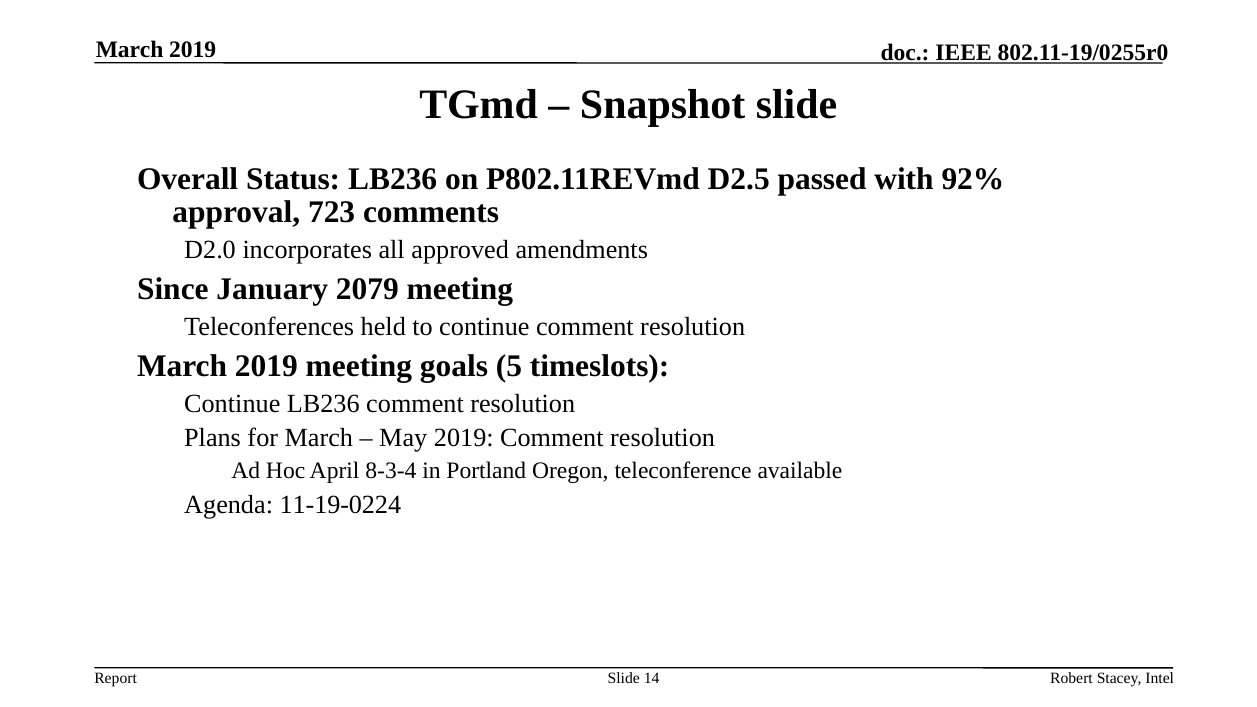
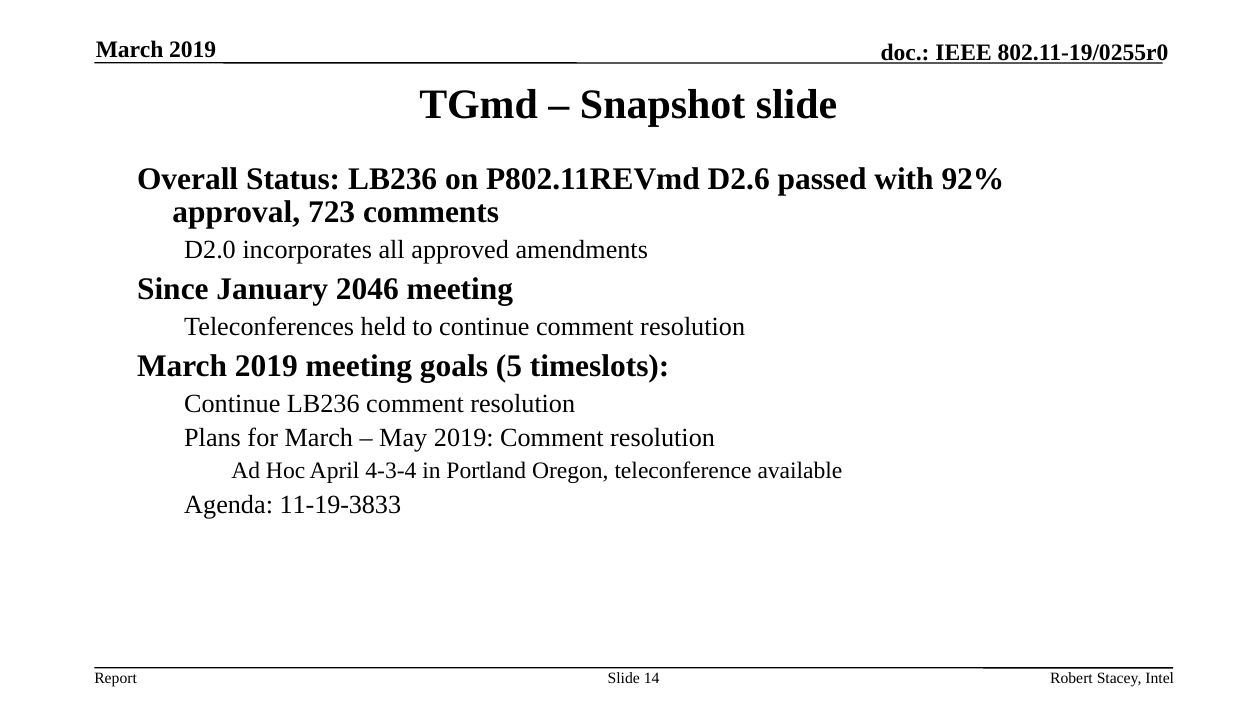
D2.5: D2.5 -> D2.6 (739, 179)
2079: 2079 -> 2046 (367, 289)
8-3-4: 8-3-4 -> 4-3-4 (391, 471)
11-19-0224: 11-19-0224 -> 11-19-3833 (340, 504)
